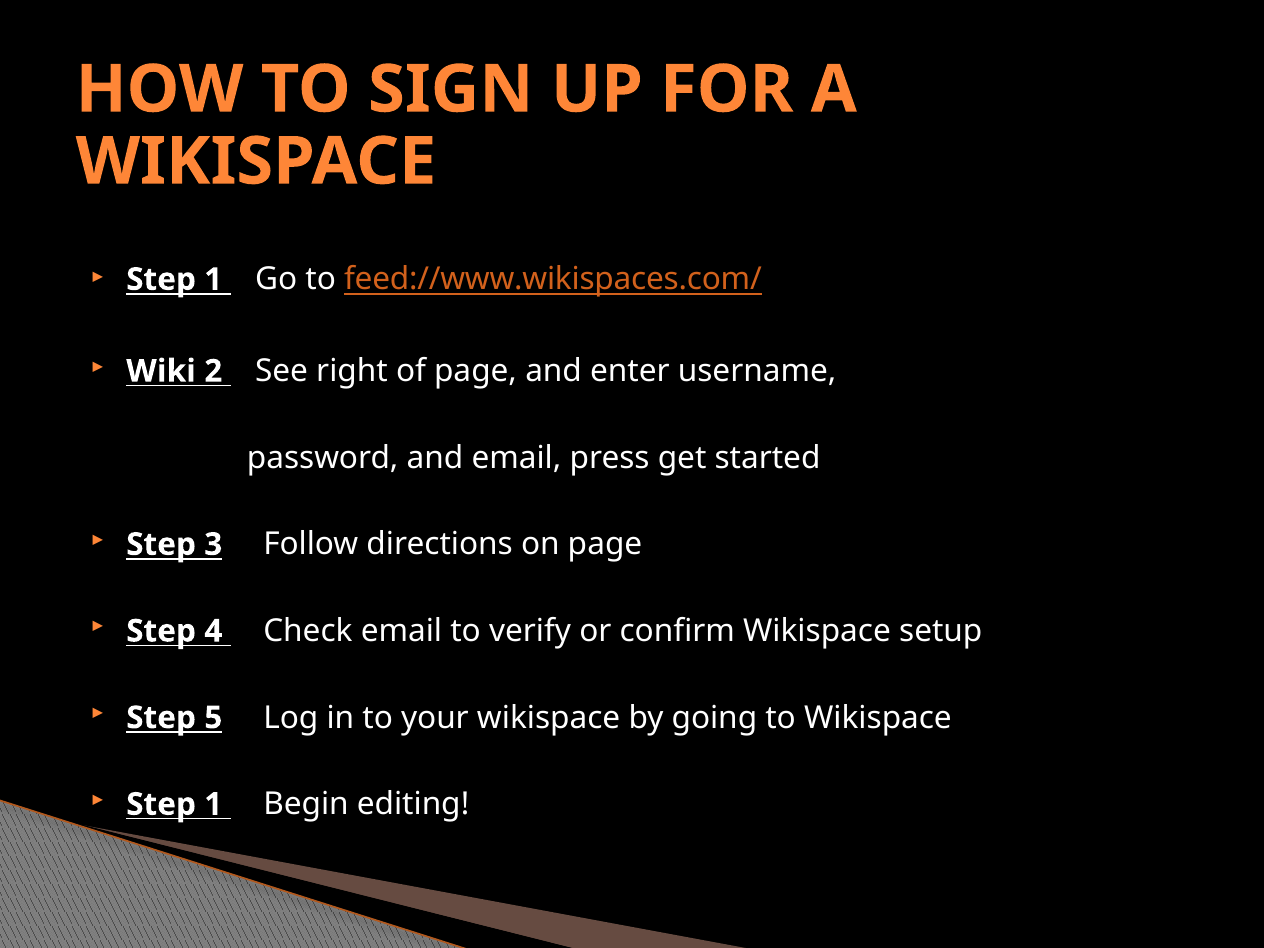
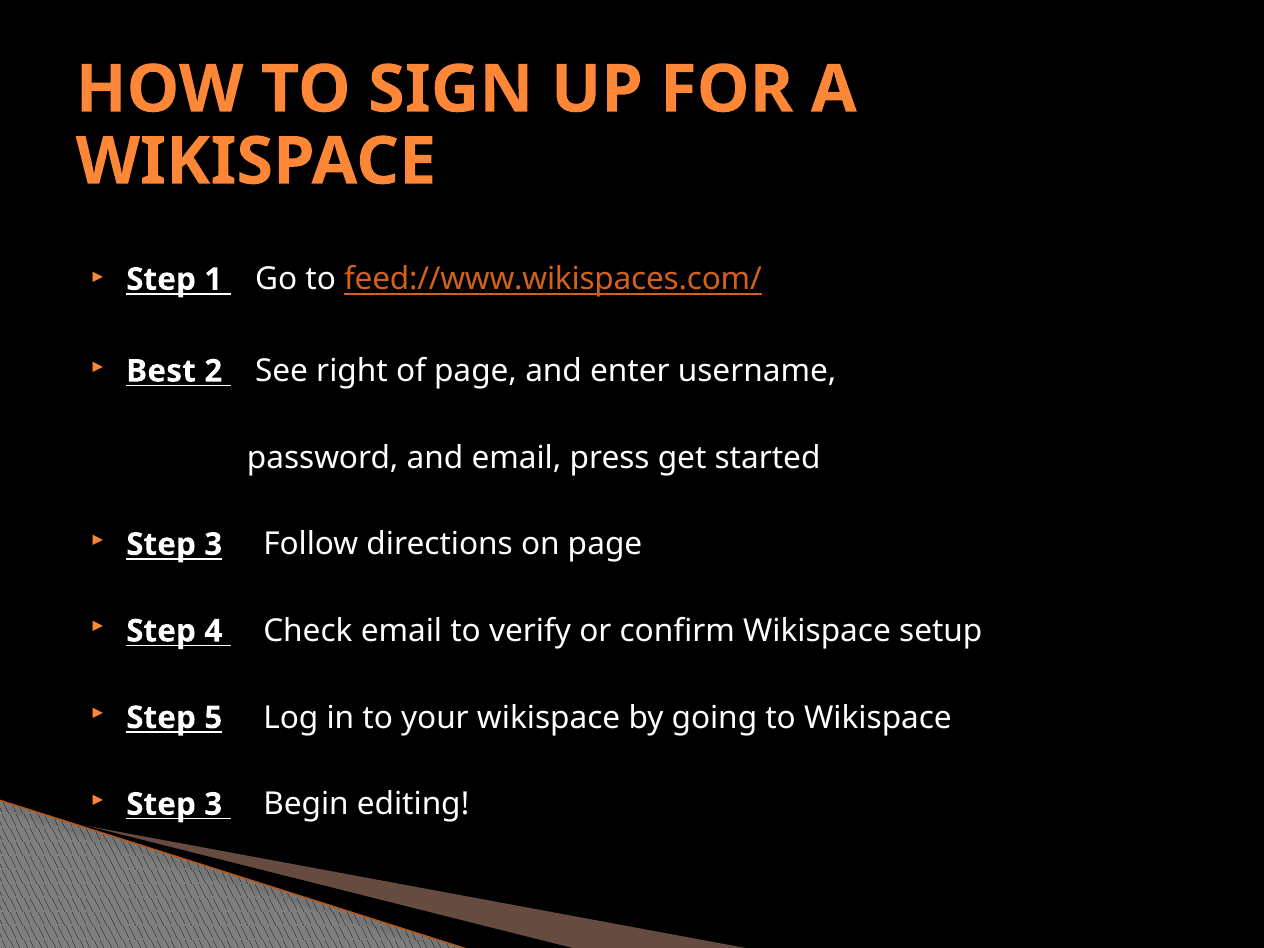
Wiki: Wiki -> Best (161, 371)
1: 1 -> 3 (213, 804)
